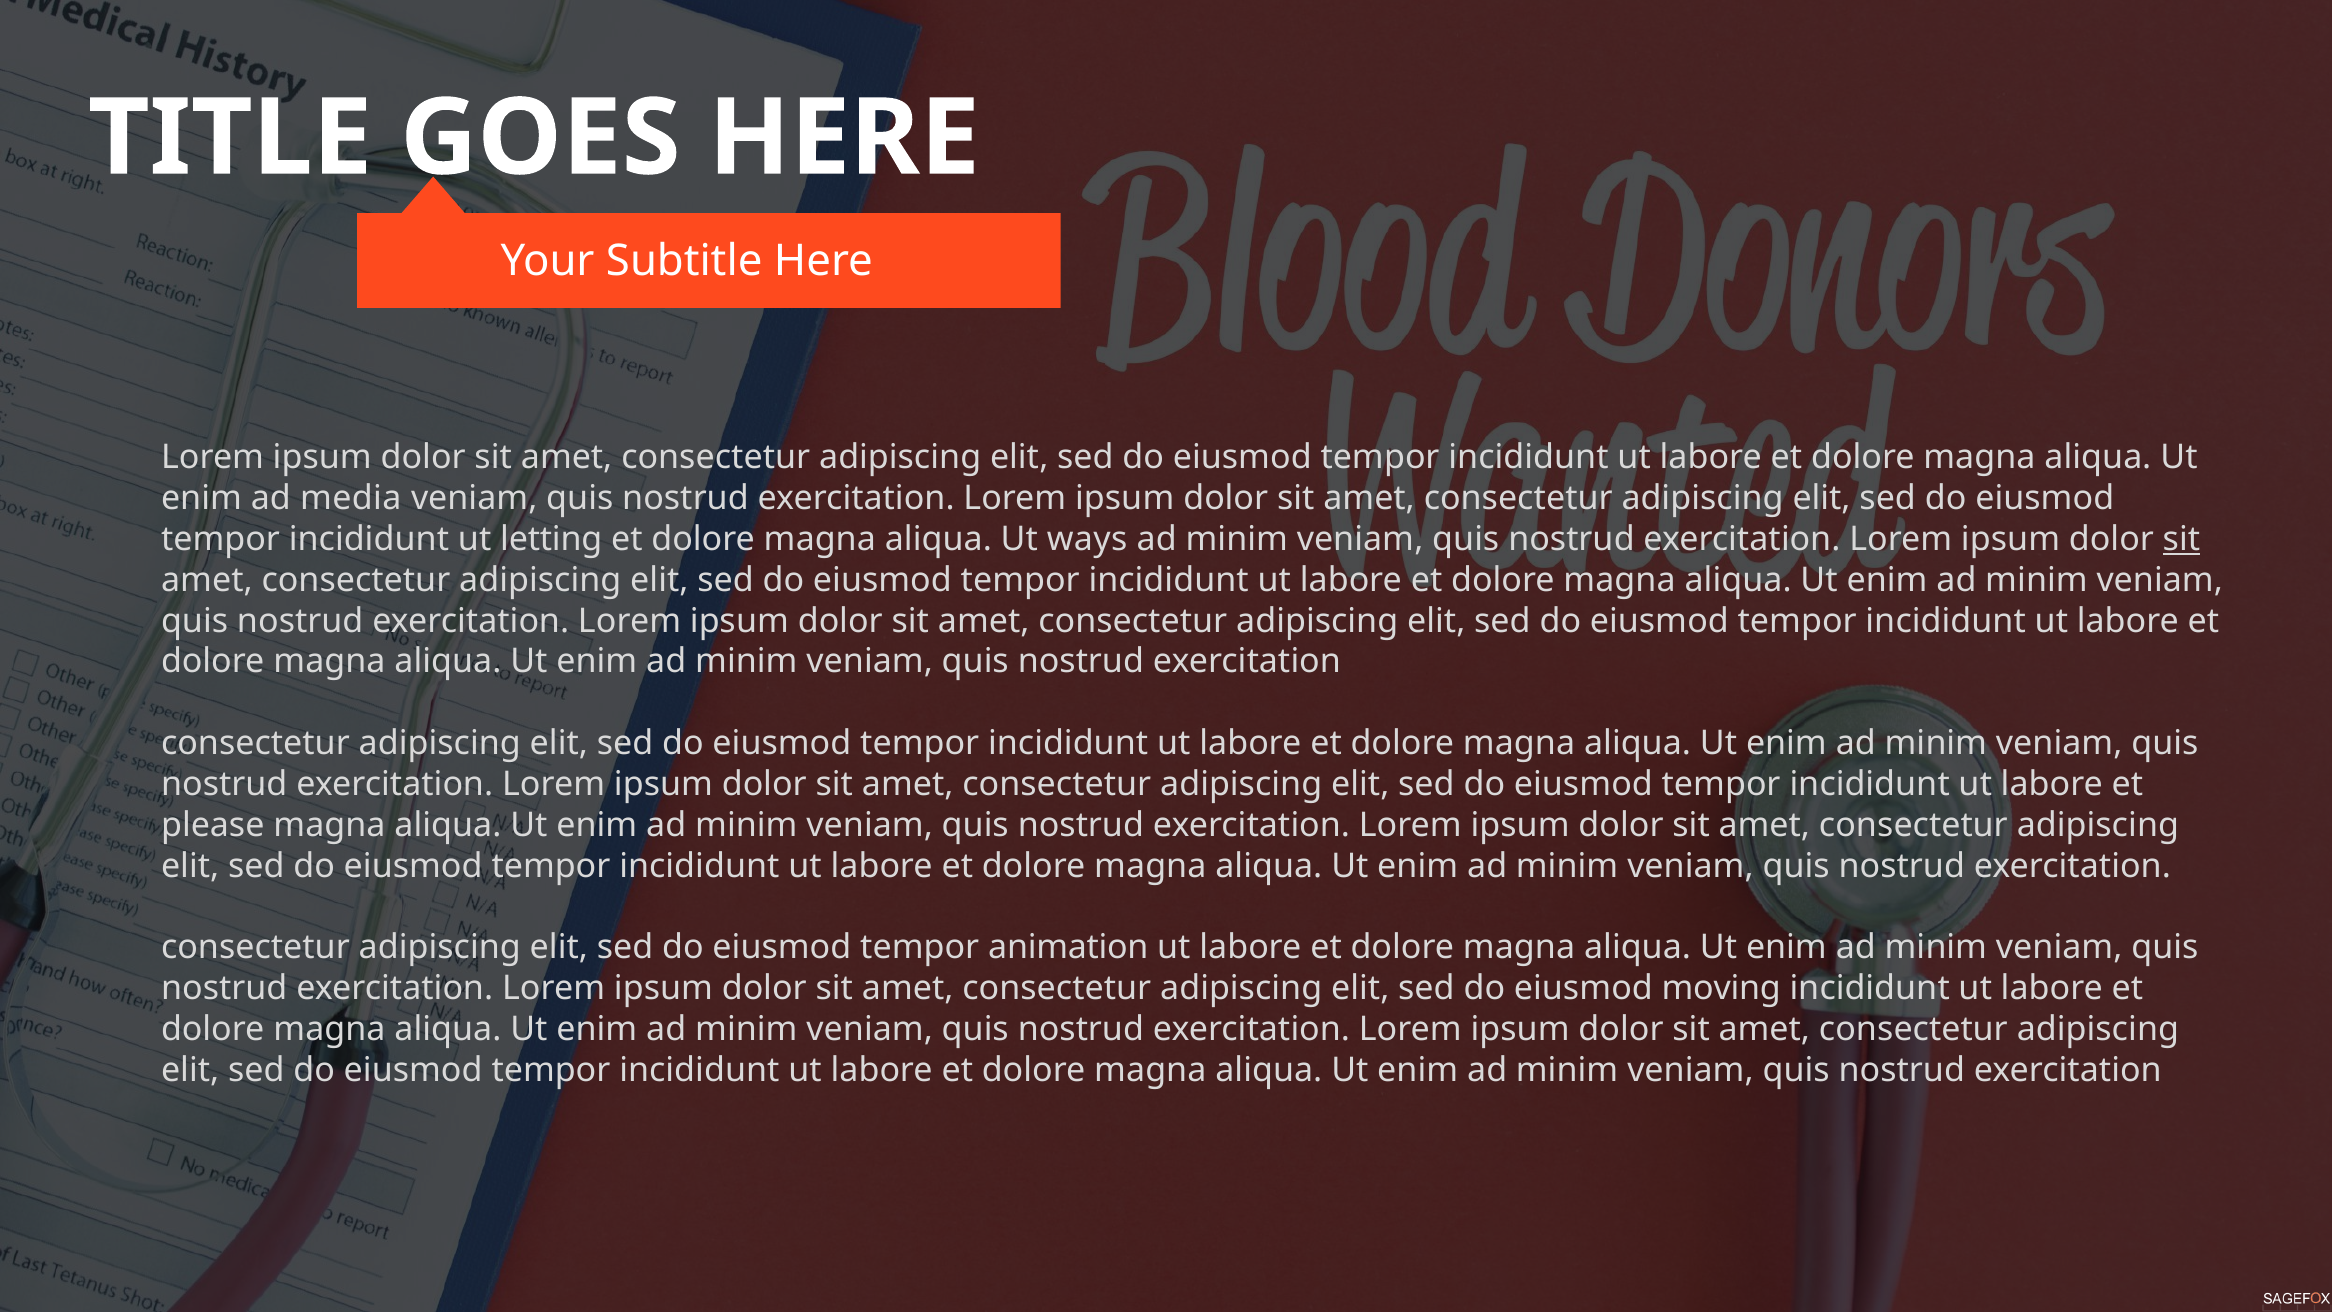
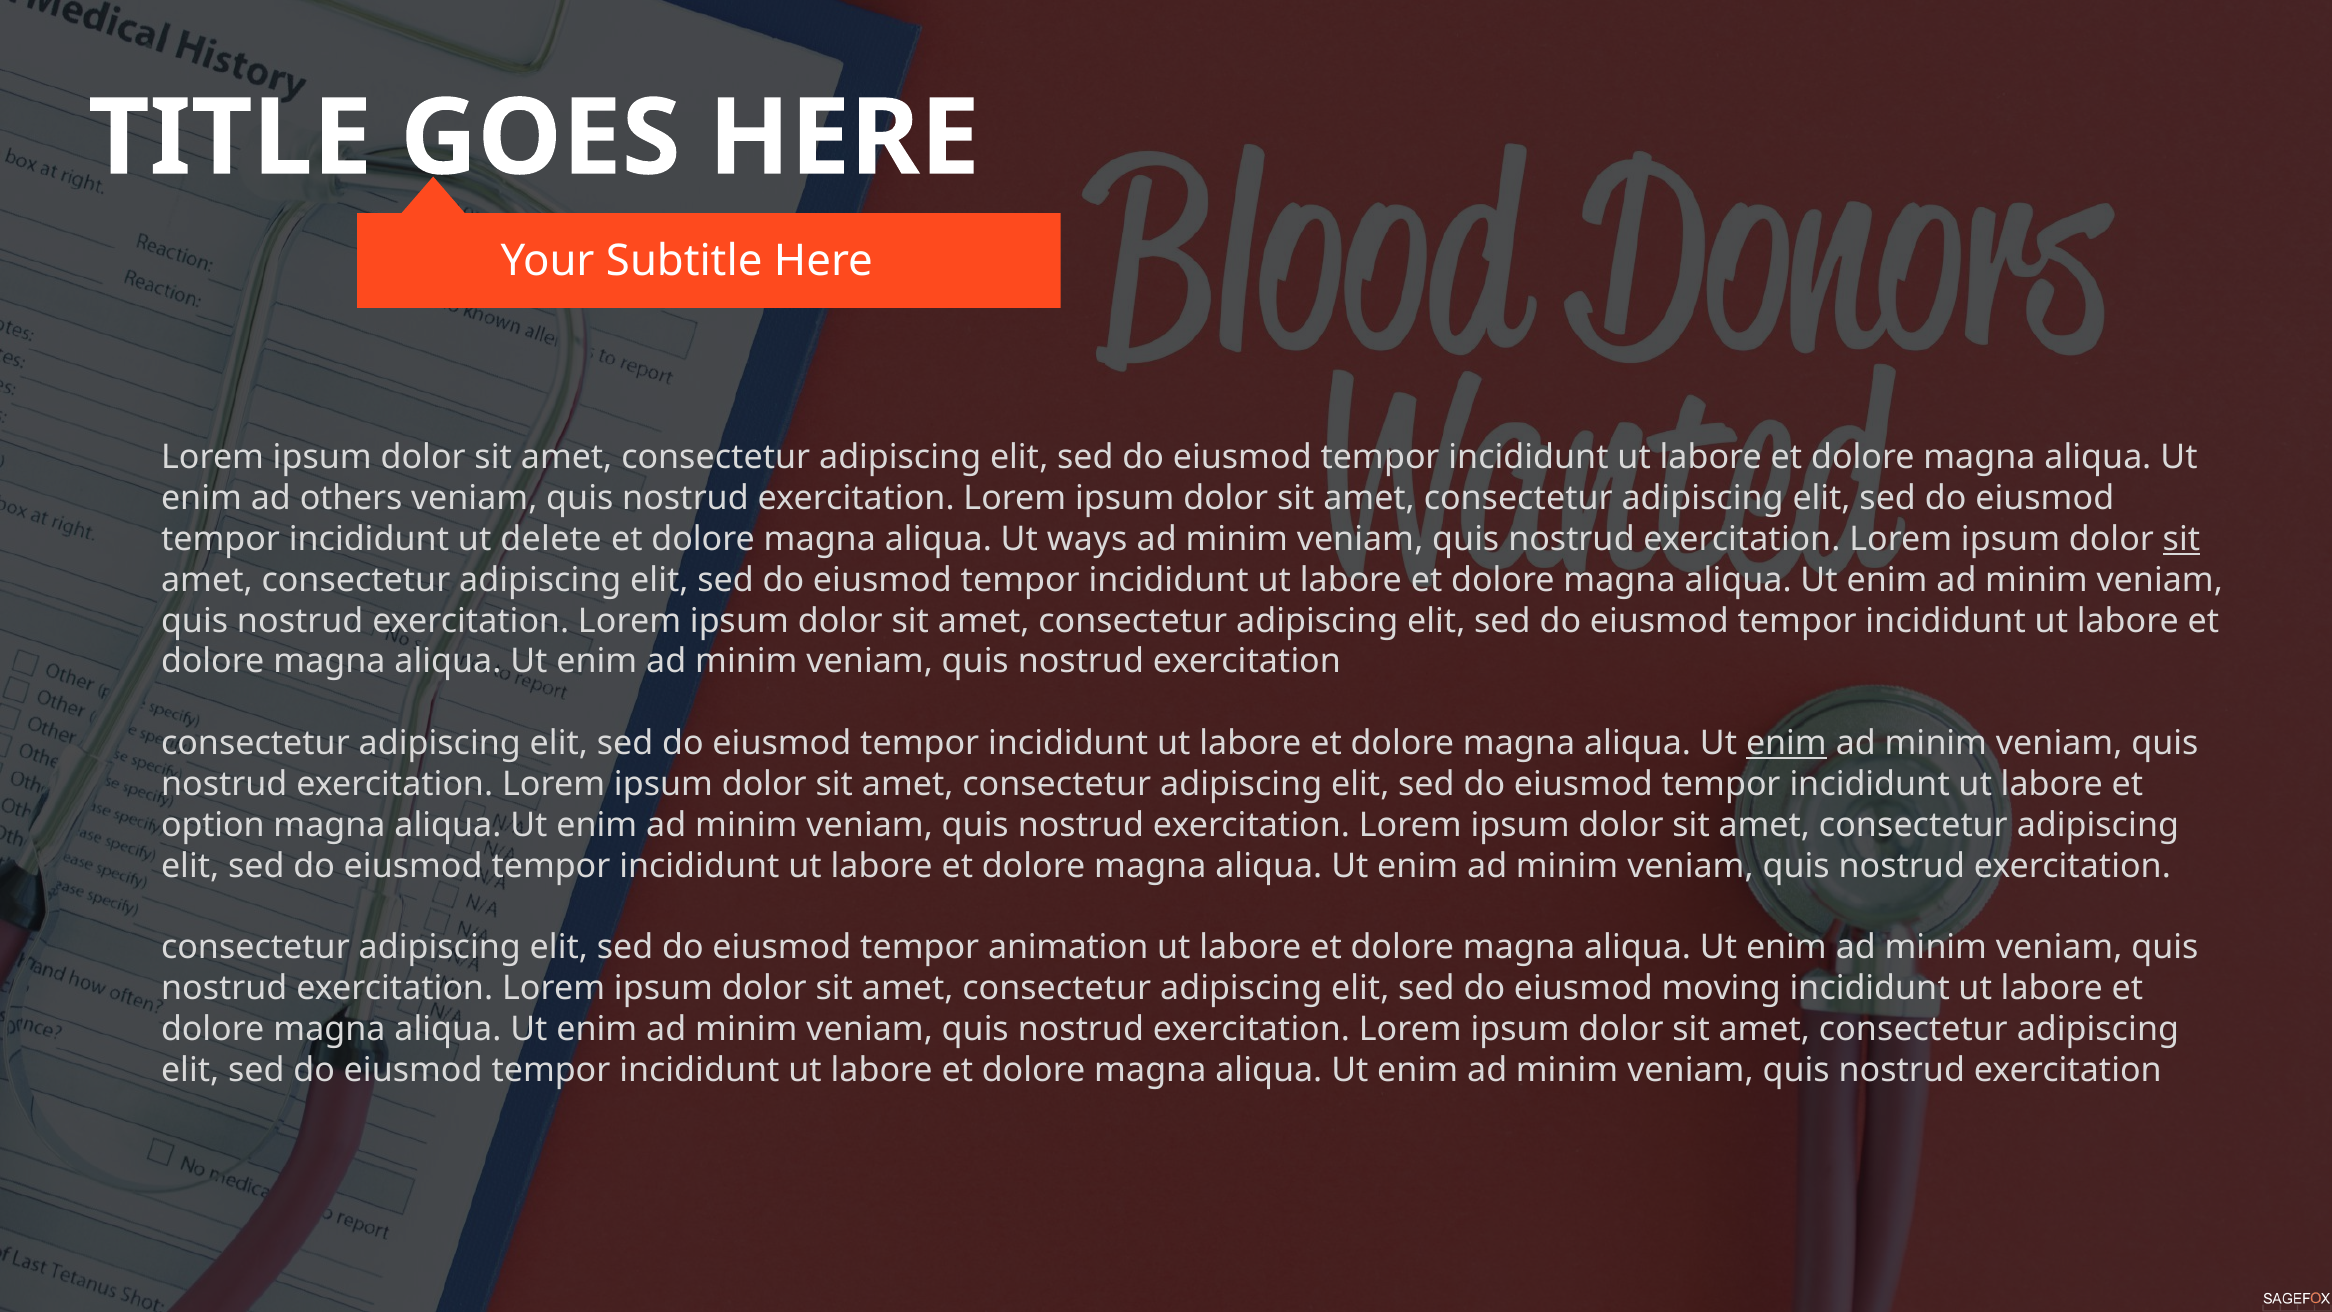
media: media -> others (351, 498)
letting: letting -> delete (551, 539)
enim underline: none -> present (1786, 743)
please: please -> option (213, 825)
